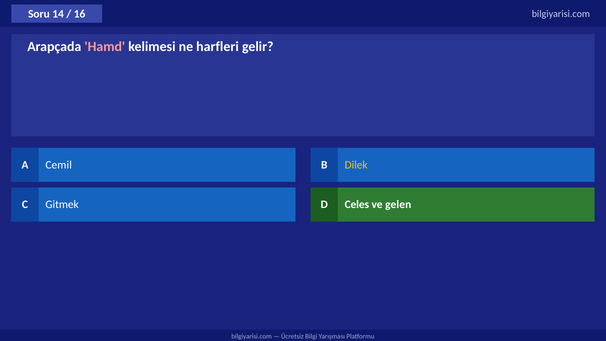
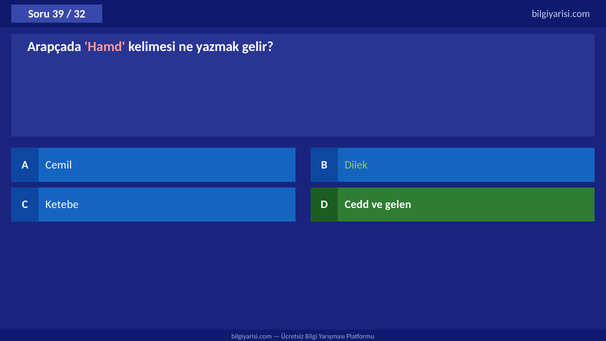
14: 14 -> 39 (58, 14)
16: 16 -> 32 (80, 14)
harfleri: harfleri -> yazmak (218, 47)
Dilek colour: yellow -> light green (356, 165)
Gitmek: Gitmek -> Ketebe (62, 205)
Celes: Celes -> Cedd (357, 205)
